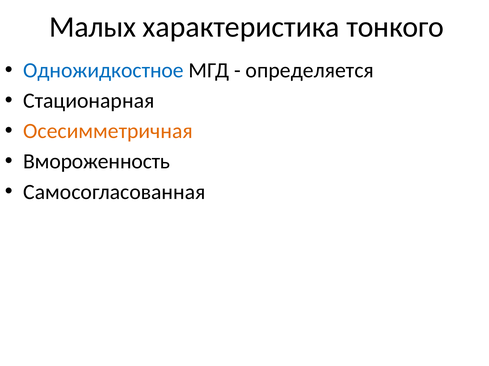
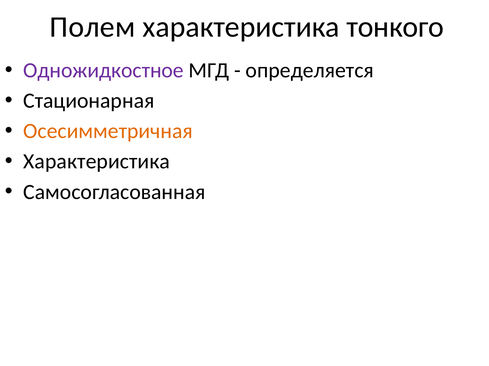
Малых: Малых -> Полем (92, 27)
Одножидкостное colour: blue -> purple (103, 70)
Вмороженность: Вмороженность -> Характеристика (97, 162)
